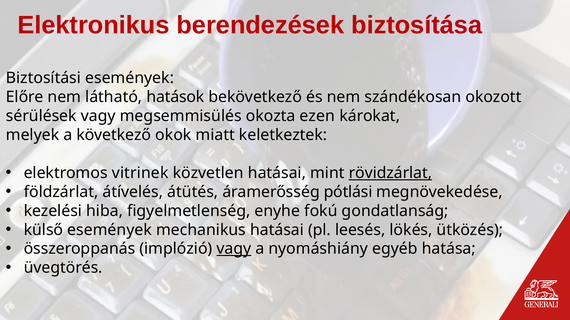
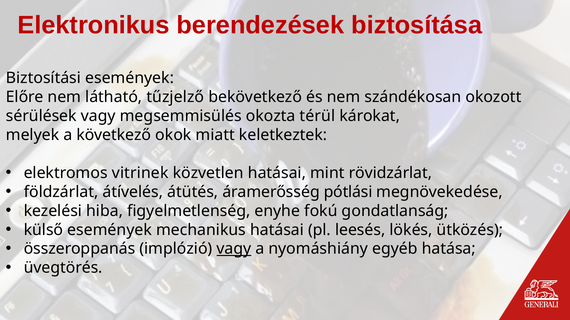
hatások: hatások -> tűzjelző (175, 97)
ezen: ezen -> térül (317, 116)
rövidzárlat underline: present -> none (390, 173)
